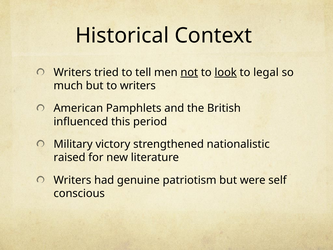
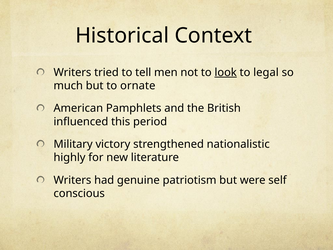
not underline: present -> none (189, 72)
to writers: writers -> ornate (138, 86)
raised: raised -> highly (69, 157)
